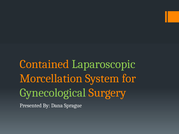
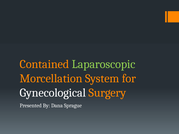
Gynecological colour: light green -> white (53, 93)
